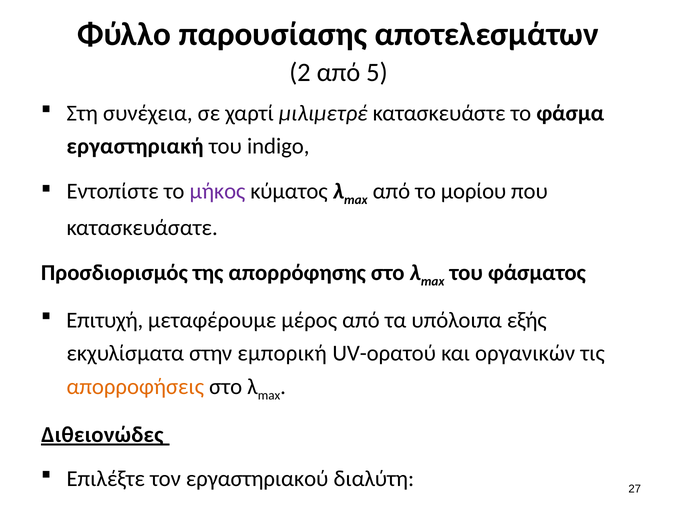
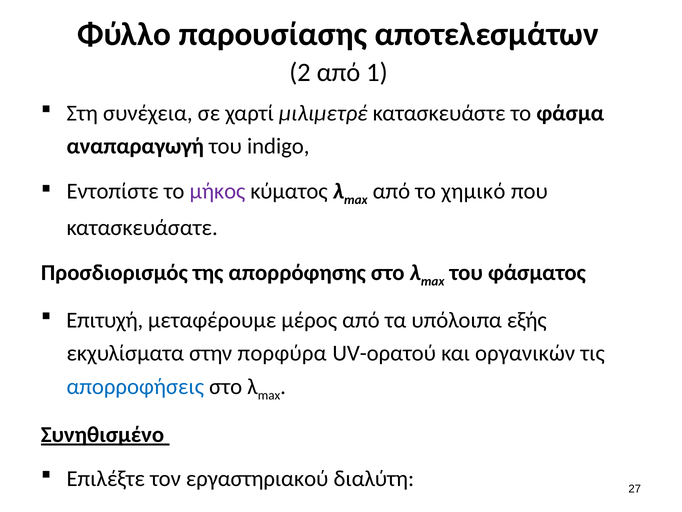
5: 5 -> 1 (377, 72)
εργαστηριακή: εργαστηριακή -> αναπαραγωγή (135, 146)
μορίου: μορίου -> χημικό (473, 191)
εμπορική: εμπορική -> πορφύρα (282, 353)
απορροφήσεις colour: orange -> blue (135, 386)
Διθειονώδες: Διθειονώδες -> Συνηθισμένο (103, 434)
